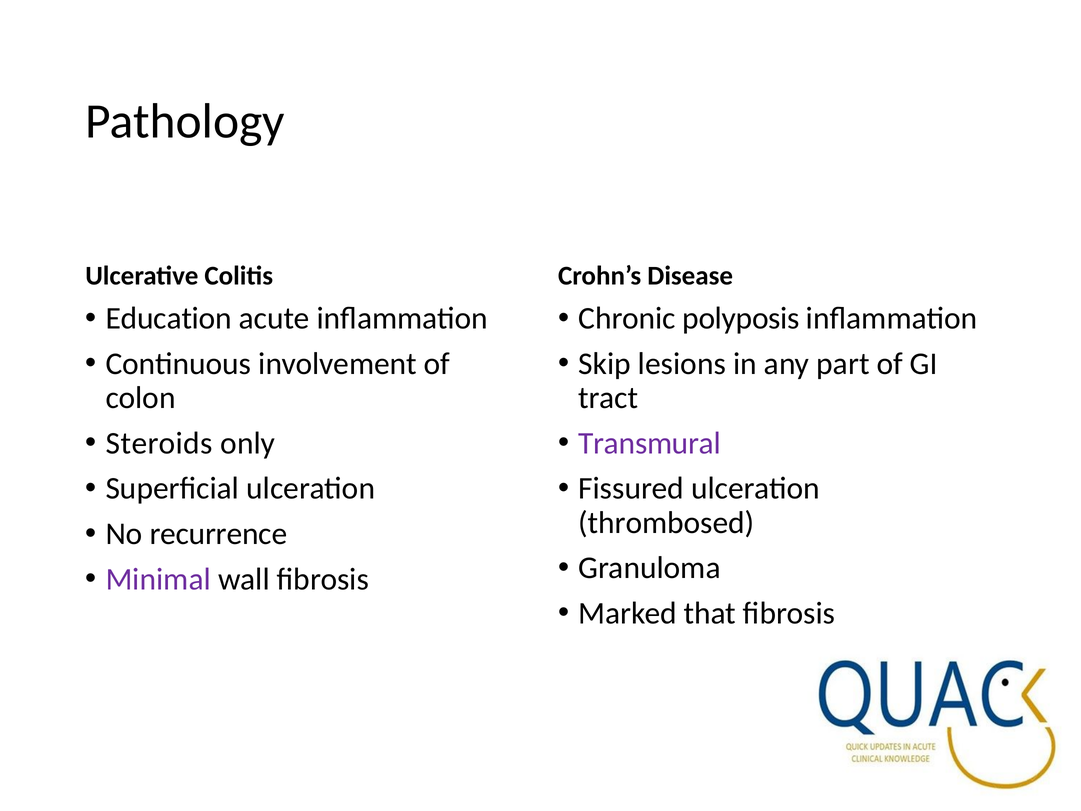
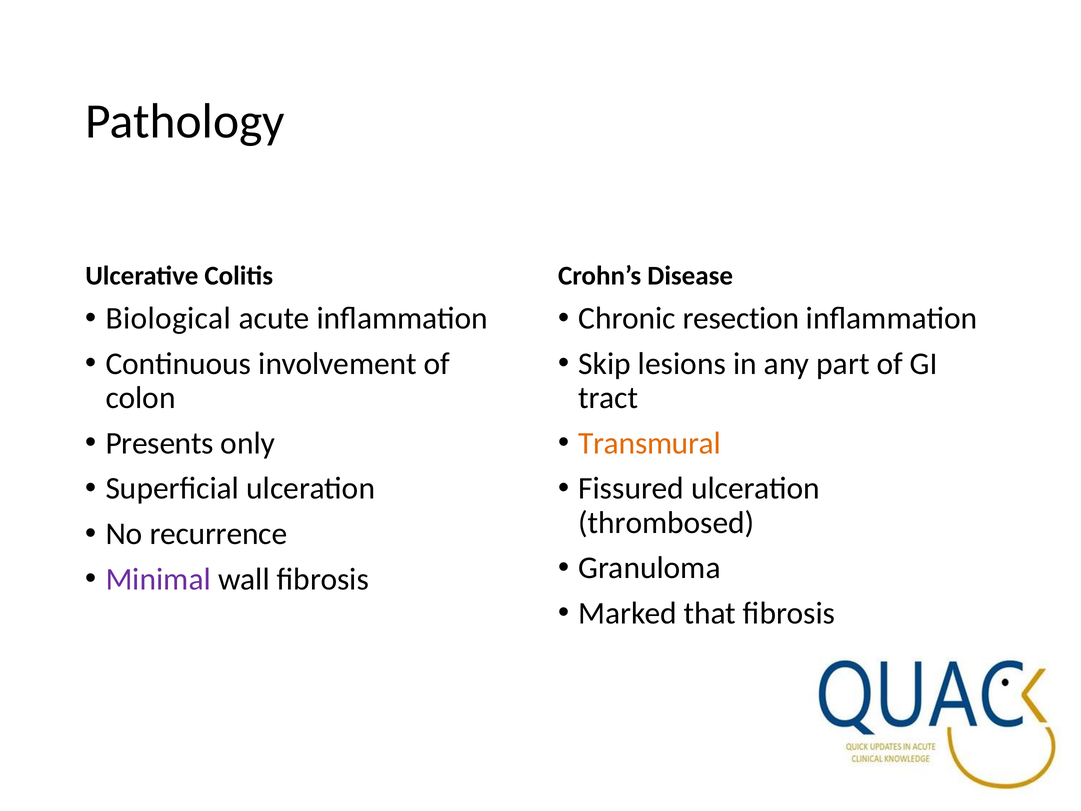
Education: Education -> Biological (168, 318)
polyposis: polyposis -> resection (741, 318)
Steroids: Steroids -> Presents (160, 443)
Transmural colour: purple -> orange (650, 443)
